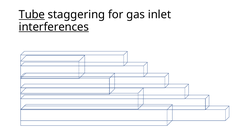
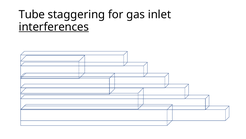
Tube underline: present -> none (32, 15)
